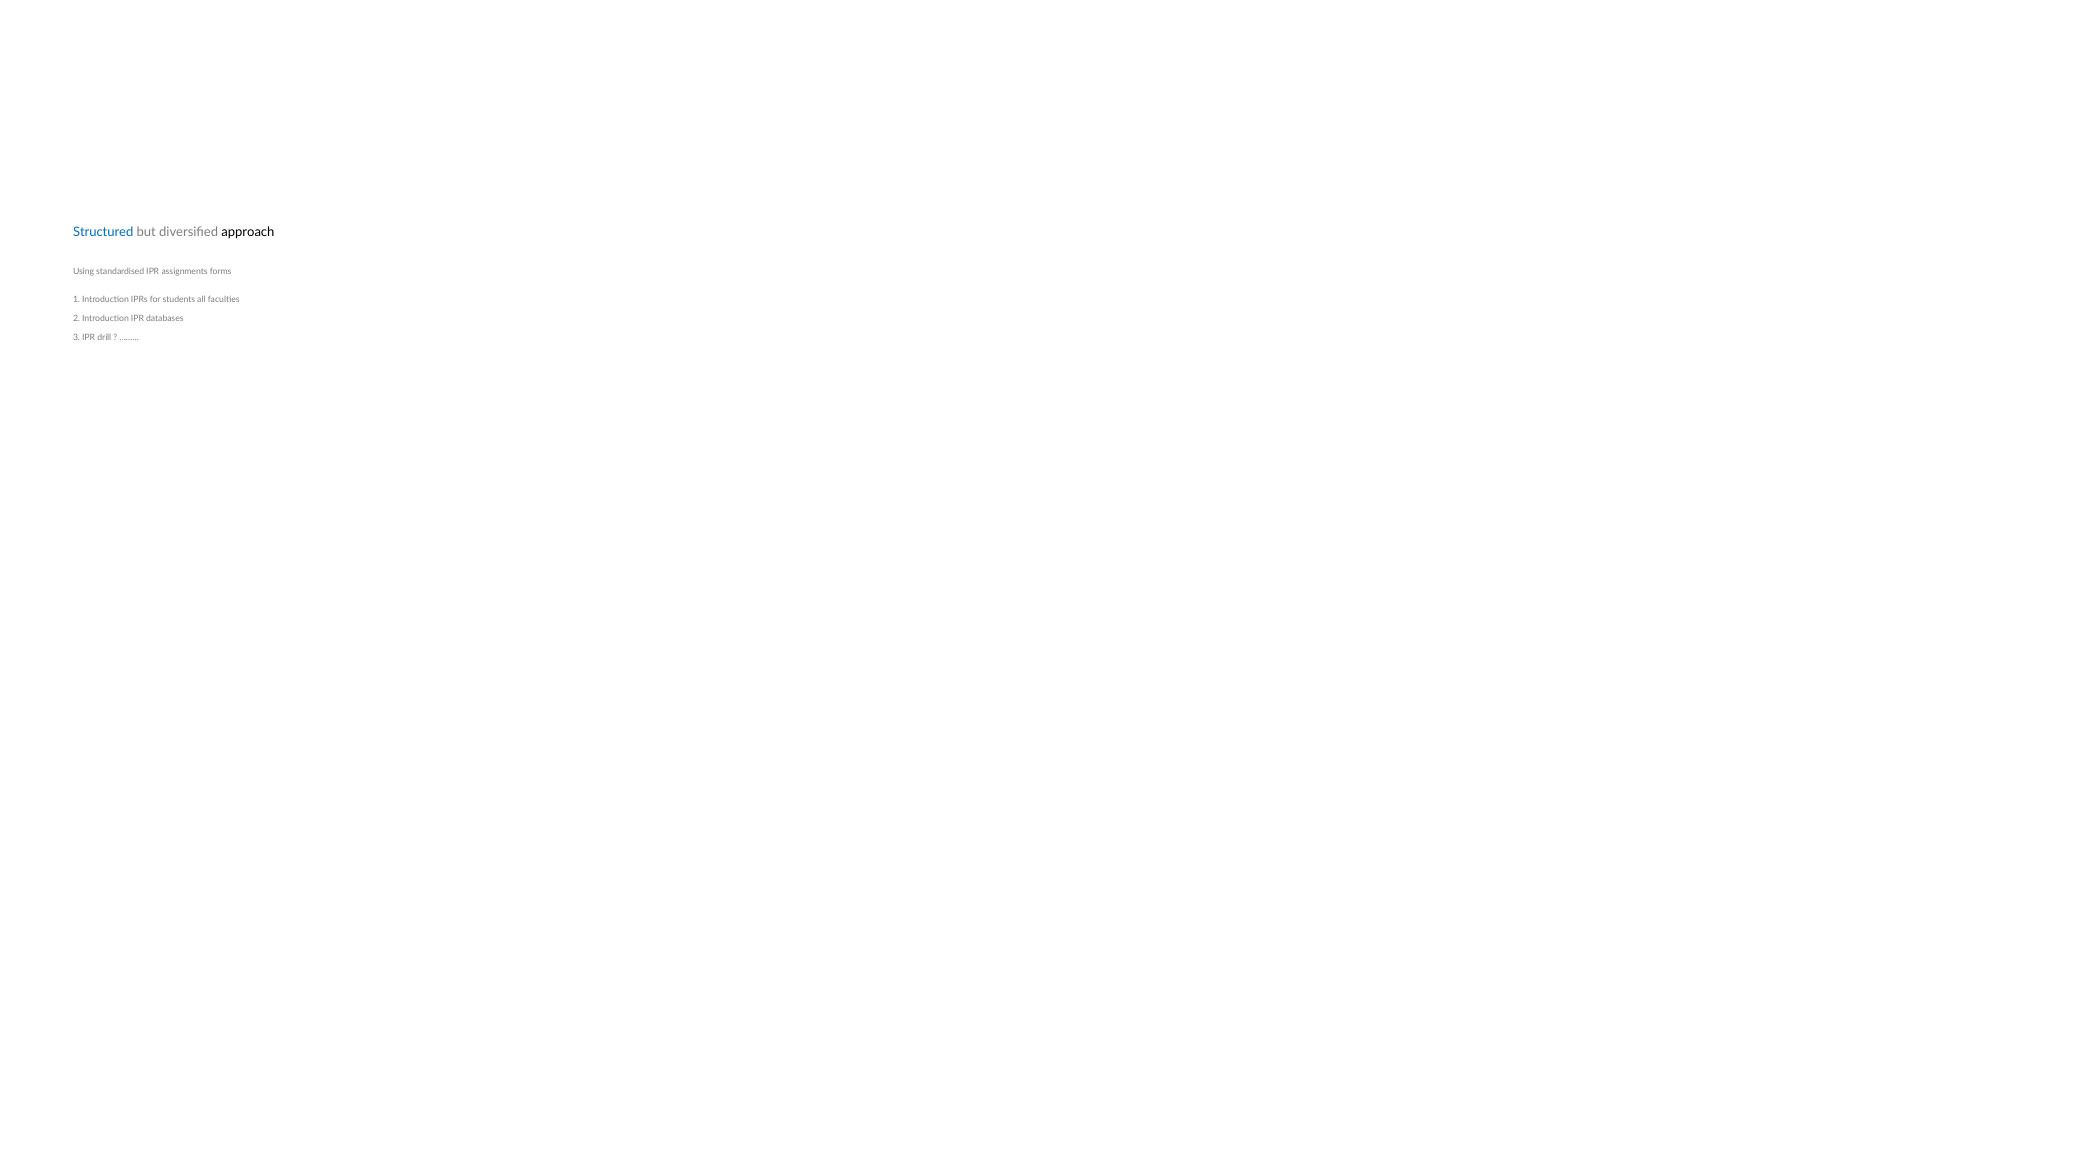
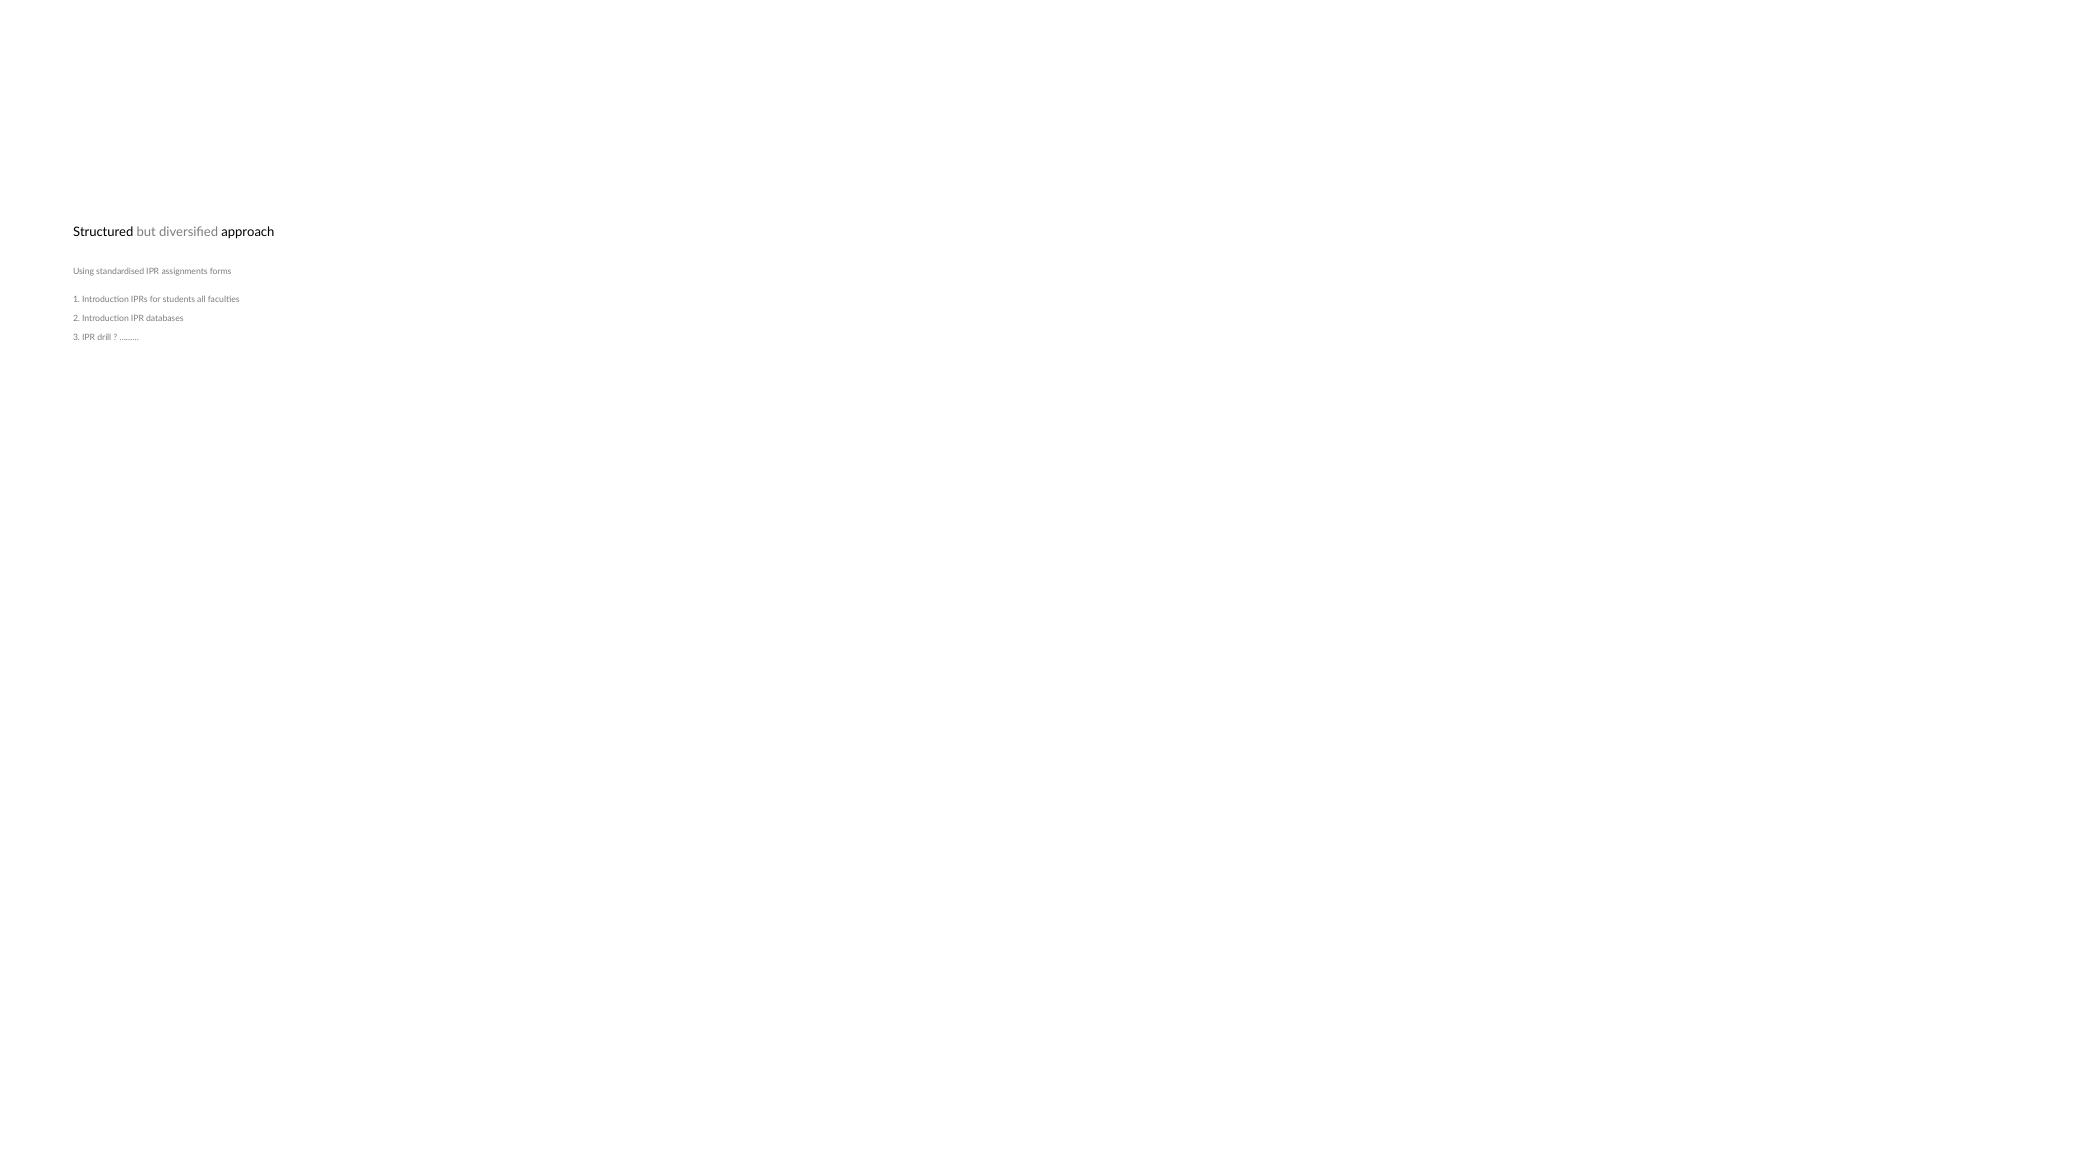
Structured colour: blue -> black (103, 232)
